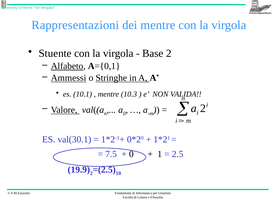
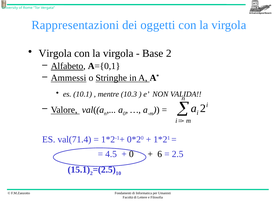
dei mentre: mentre -> oggetti (158, 25)
Stuente: Stuente -> Virgola (55, 53)
val(30.1: val(30.1 -> val(71.4 (74, 140)
7.5: 7.5 -> 4.5 (111, 154)
1: 1 -> 6 (160, 154)
19.9: 19.9 -> 15.1 (79, 170)
